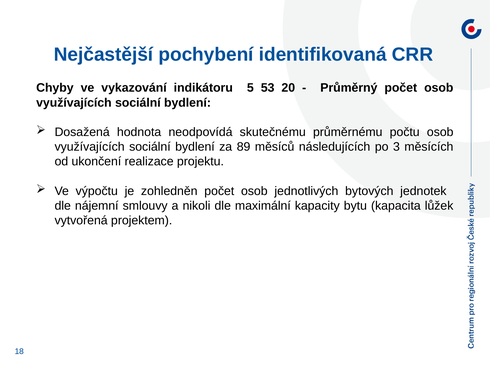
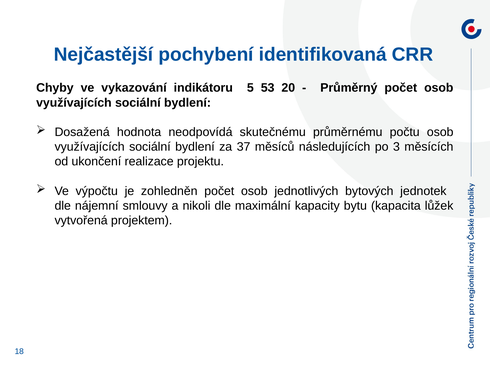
89: 89 -> 37 (244, 147)
